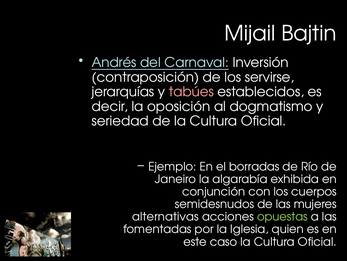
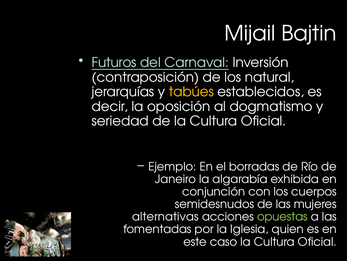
Andrés: Andrés -> Futuros (114, 63)
servirse: servirse -> natural (270, 77)
tabúes colour: pink -> yellow (191, 92)
